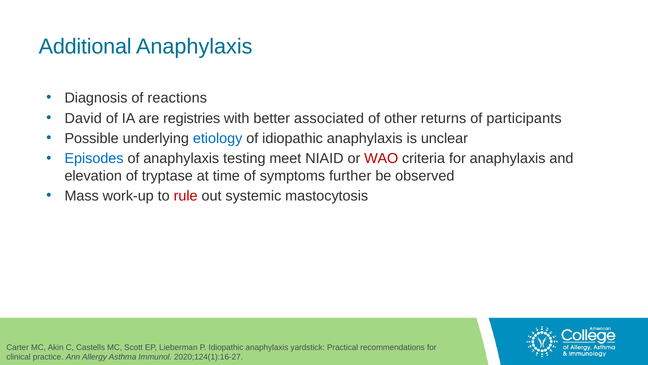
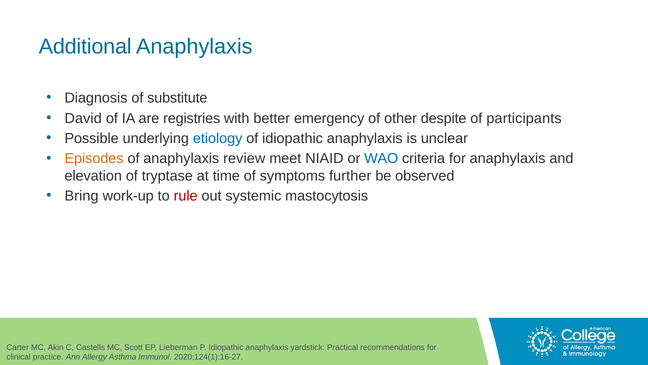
reactions: reactions -> substitute (177, 98)
associated: associated -> emergency (329, 118)
returns: returns -> despite (444, 118)
Episodes colour: blue -> orange (94, 158)
testing: testing -> review (244, 158)
WAO colour: red -> blue (381, 158)
Mass: Mass -> Bring (82, 196)
